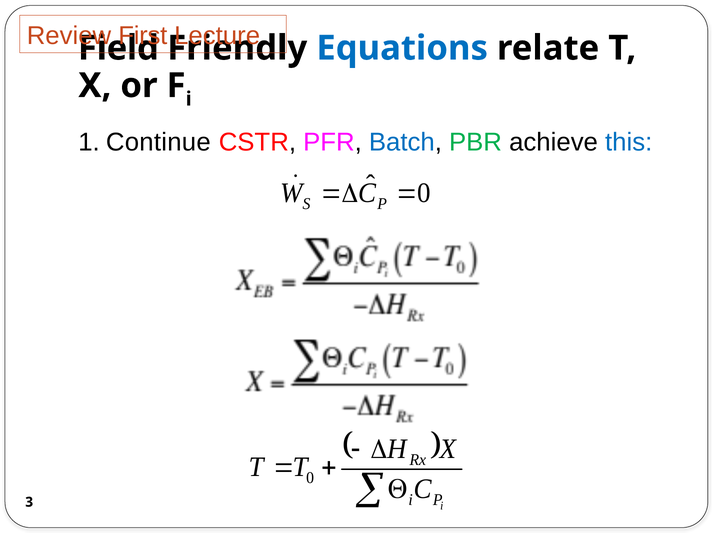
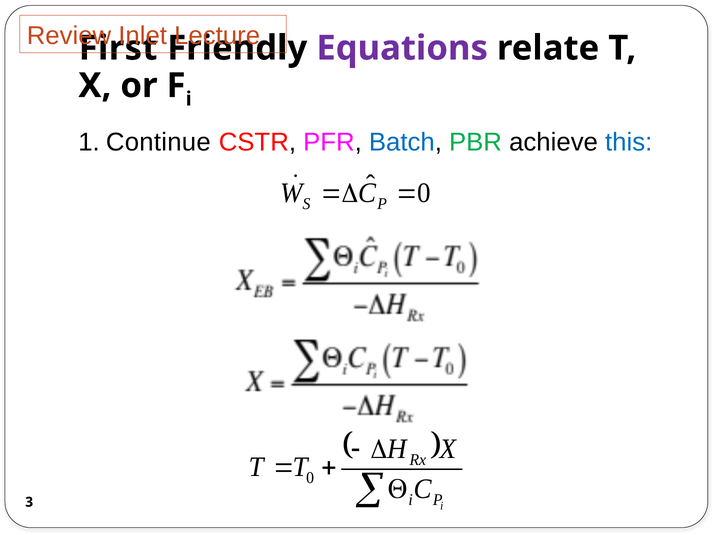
First: First -> Inlet (143, 36)
Field: Field -> First (118, 48)
Equations colour: blue -> purple (402, 48)
